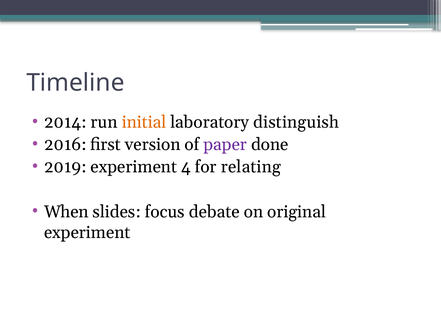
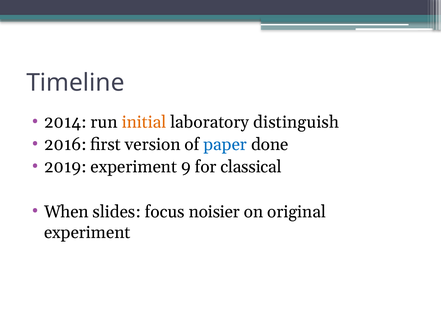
paper colour: purple -> blue (225, 144)
4: 4 -> 9 (186, 167)
relating: relating -> classical (251, 167)
debate: debate -> noisier (214, 212)
